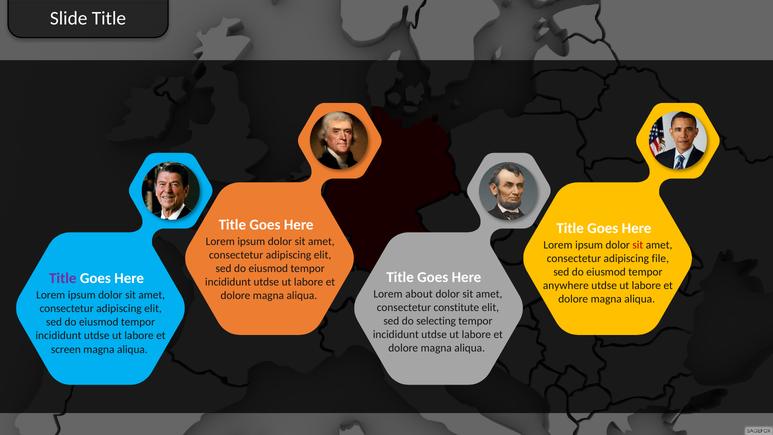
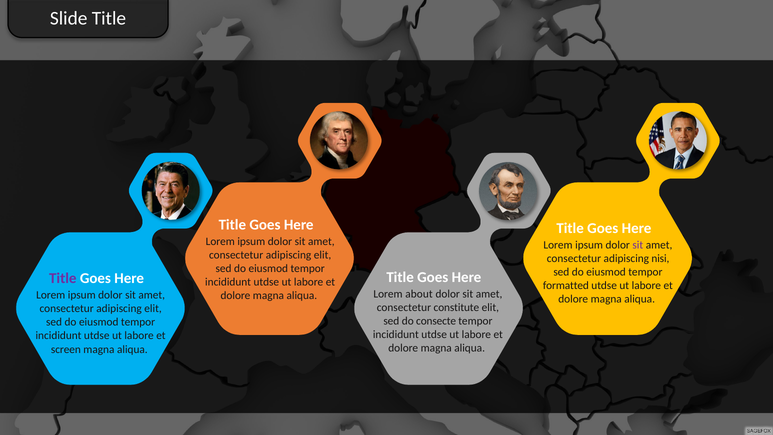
sit colour: red -> purple (638, 245)
file: file -> nisi (660, 258)
anywhere: anywhere -> formatted (566, 285)
selecting: selecting -> consecte (436, 321)
